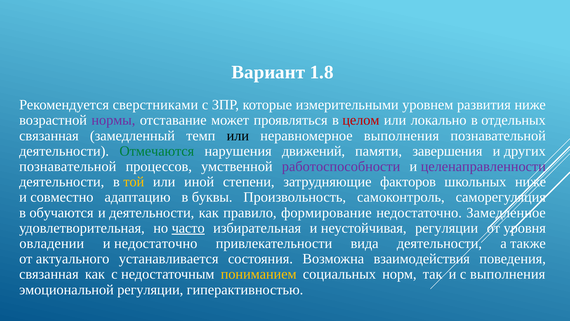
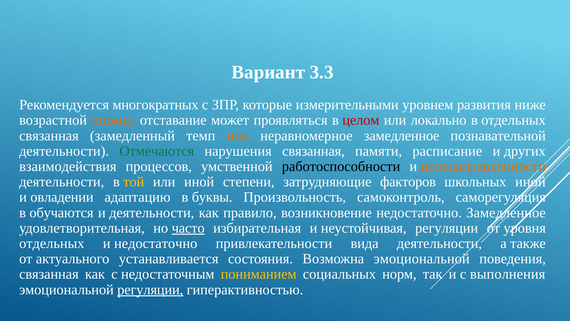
1.8: 1.8 -> 3.3 (322, 72)
сверстниками: сверстниками -> многократных (156, 105)
нормы colour: purple -> orange (113, 120)
или colour: black -> orange (238, 135)
неравномерное выполнения: выполнения -> замедленное (402, 135)
нарушения движений: движений -> связанная (313, 151)
завершения: завершения -> расписание (447, 151)
познавательной: познавательной -> взаимодействия (68, 166)
работоспособности colour: purple -> black (341, 166)
целенаправленности colour: purple -> orange (483, 166)
школьных ниже: ниже -> иной (530, 182)
совместно: совместно -> овладении (62, 197)
формирование: формирование -> возникновение (326, 212)
овладении: овладении -> отдельных (52, 243)
Возможна взаимодействия: взаимодействия -> эмоциональной (422, 259)
регуляции underline: none -> present (150, 289)
